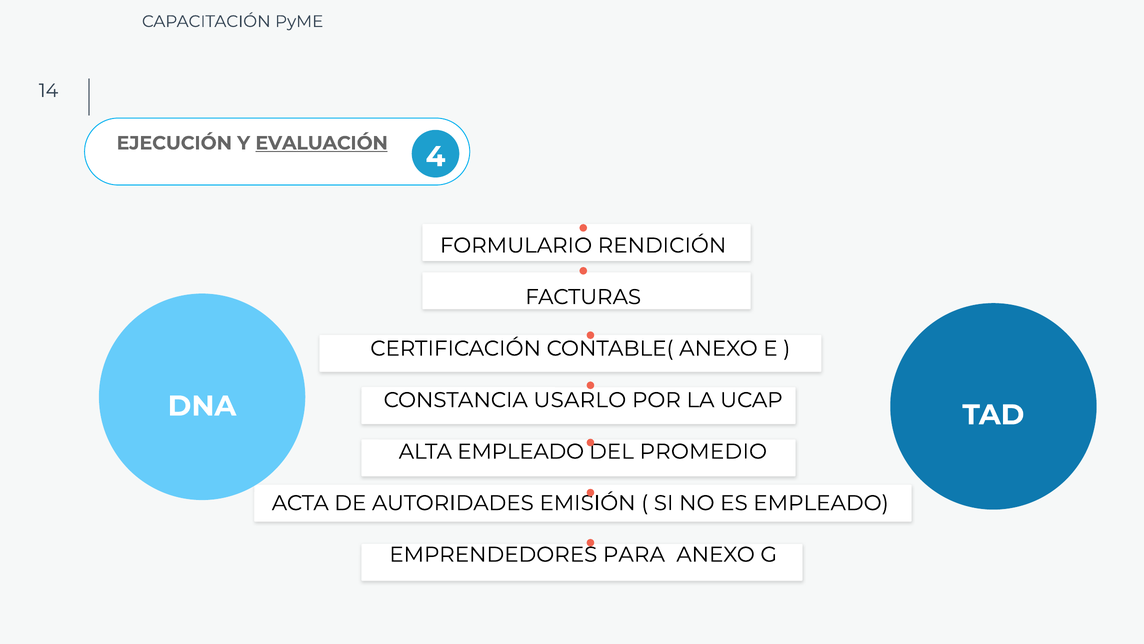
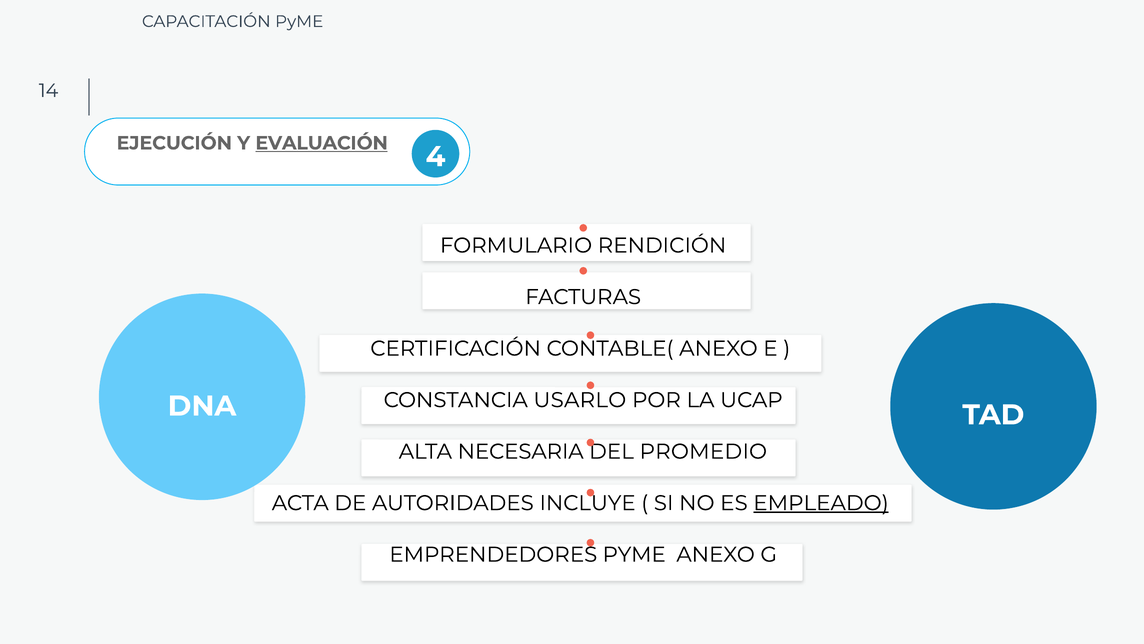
ALTA EMPLEADO: EMPLEADO -> NECESARIA (521, 451)
EMISIÓN: EMISIÓN -> INCLUYE (588, 503)
EMPLEADO underline: none -> present (821, 503)
EMPRENDEDORES PARA: PARA -> PYME (634, 554)
